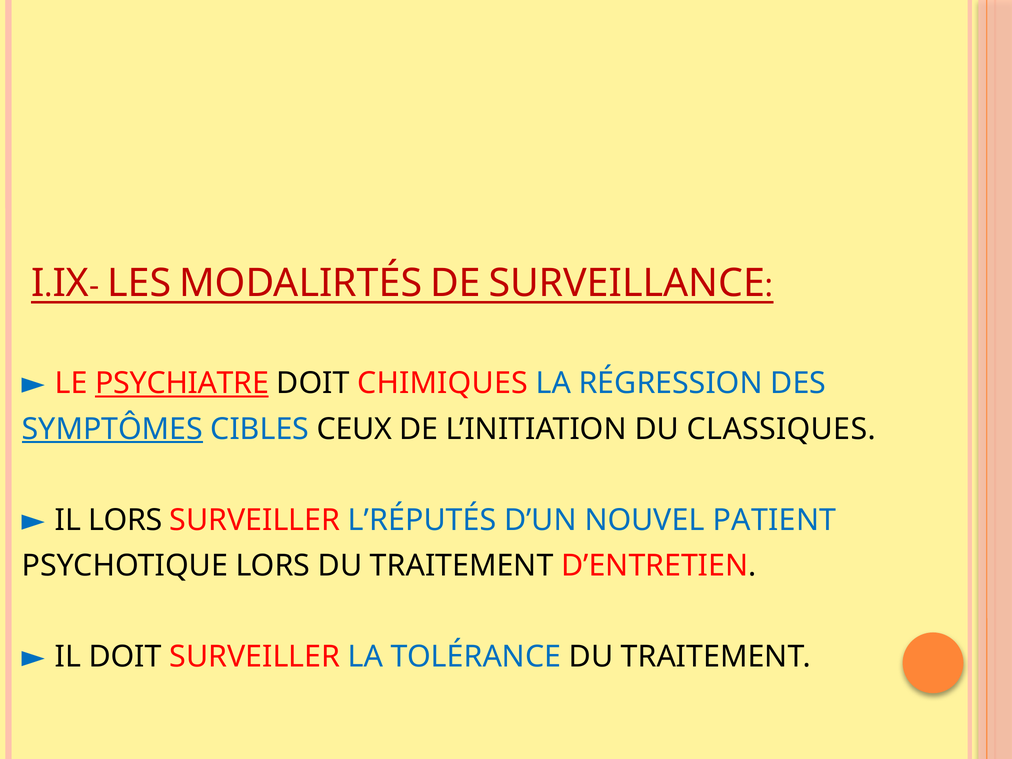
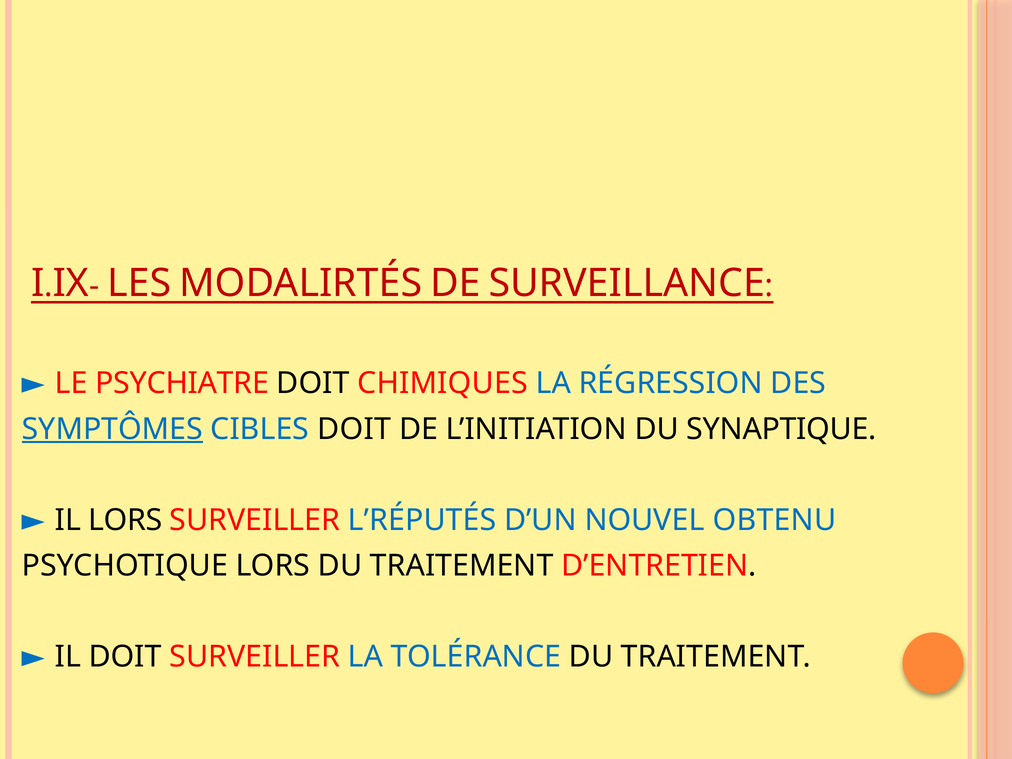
PSYCHIATRE underline: present -> none (182, 383)
CIBLES CEUX: CEUX -> DOIT (354, 429)
CLASSIQUES: CLASSIQUES -> SYNAPTIQUE (782, 429)
PATIENT: PATIENT -> OBTENU (775, 520)
